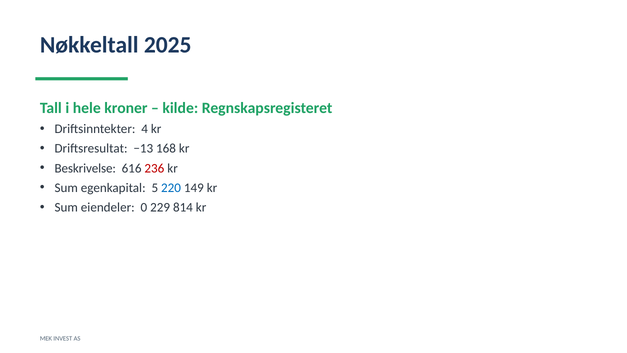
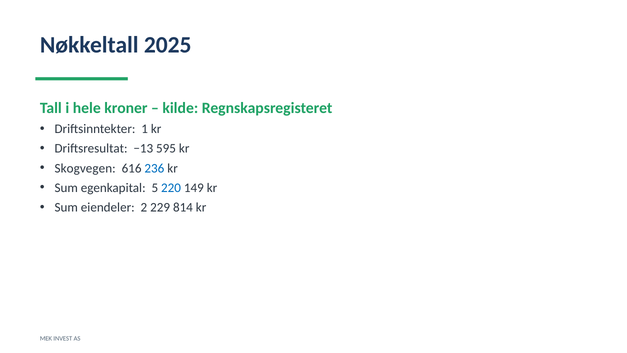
4: 4 -> 1 (145, 129)
168: 168 -> 595 (166, 149)
Beskrivelse: Beskrivelse -> Skogvegen (85, 168)
236 colour: red -> blue (154, 168)
0: 0 -> 2 (144, 207)
